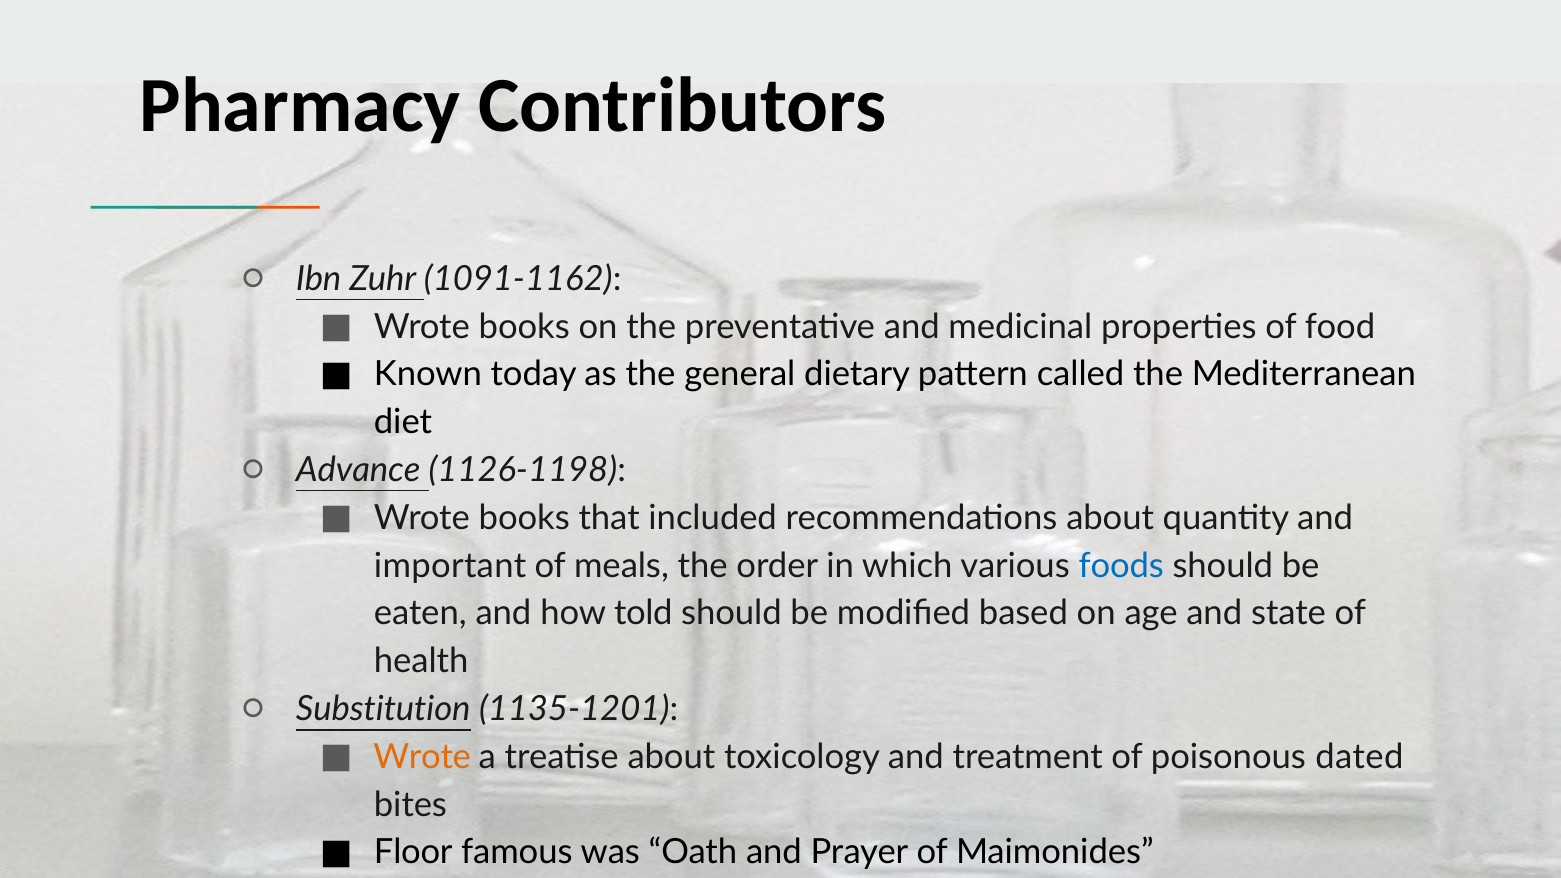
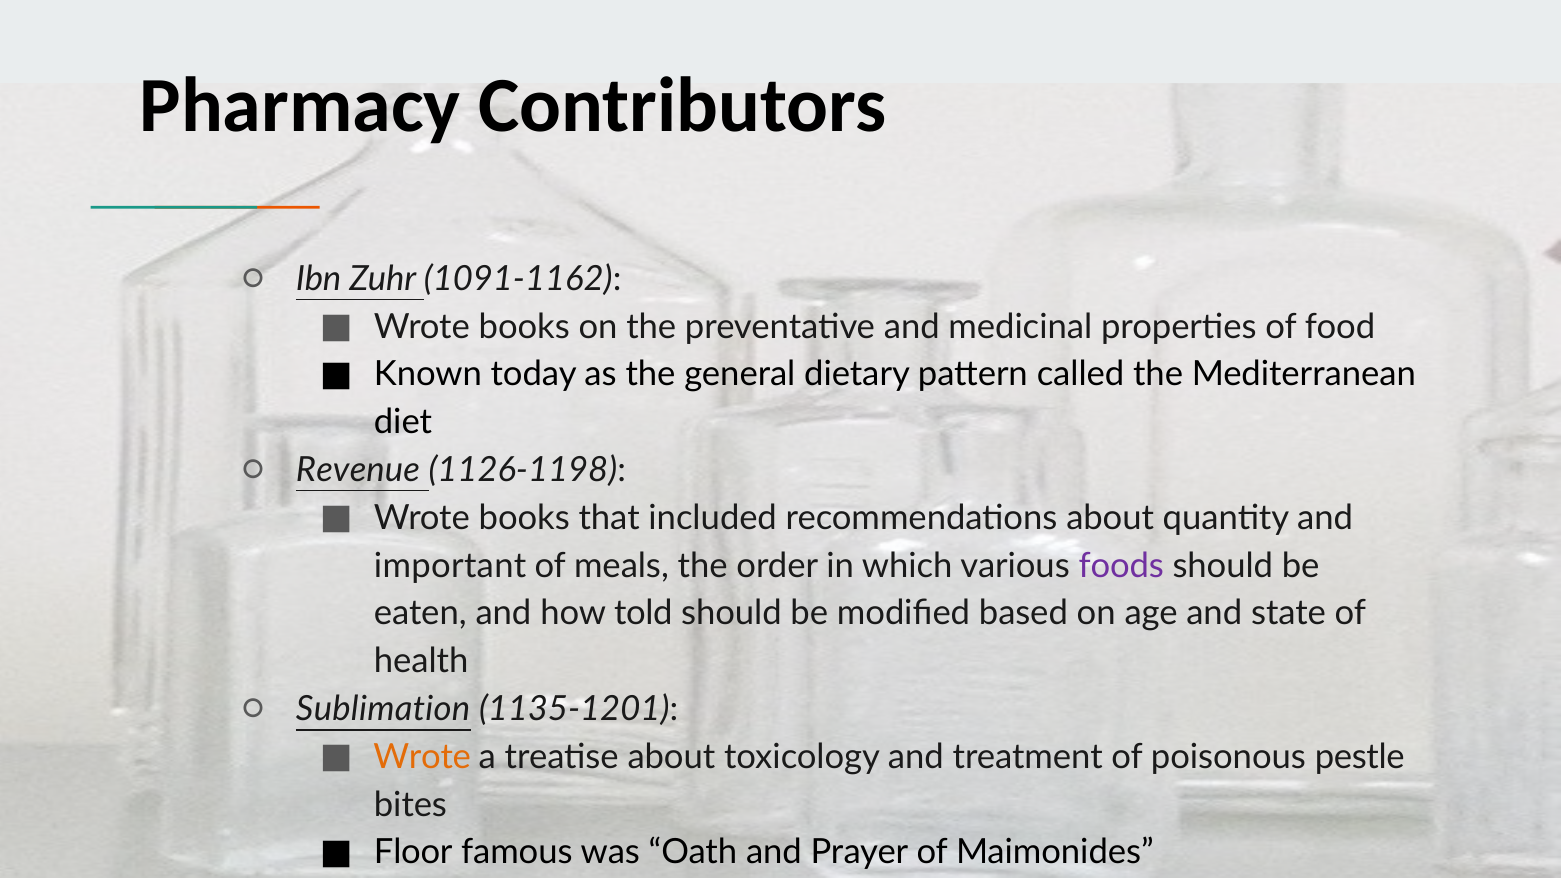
Advance: Advance -> Revenue (358, 470)
foods colour: blue -> purple (1121, 566)
Substitution: Substitution -> Sublimation (383, 709)
dated: dated -> pestle (1360, 757)
